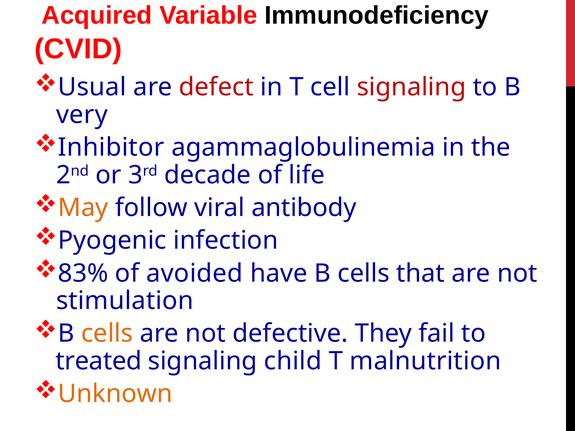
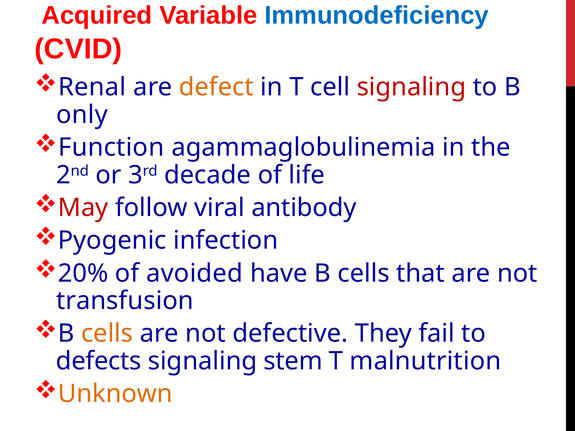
Immunodeficiency colour: black -> blue (377, 15)
Usual: Usual -> Renal (92, 87)
defect colour: red -> orange (216, 87)
very: very -> only (82, 115)
Inhibitor: Inhibitor -> Function (111, 148)
May colour: orange -> red (83, 208)
83%: 83% -> 20% (83, 273)
stimulation: stimulation -> transfusion (125, 301)
treated: treated -> defects (99, 361)
child: child -> stem (293, 361)
